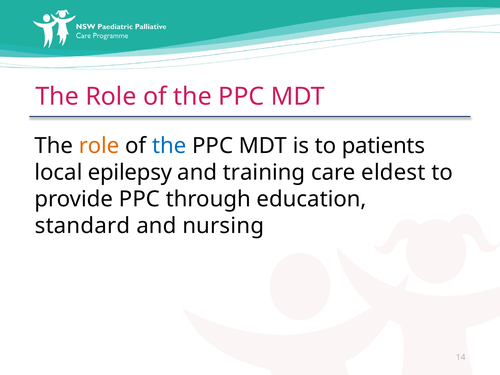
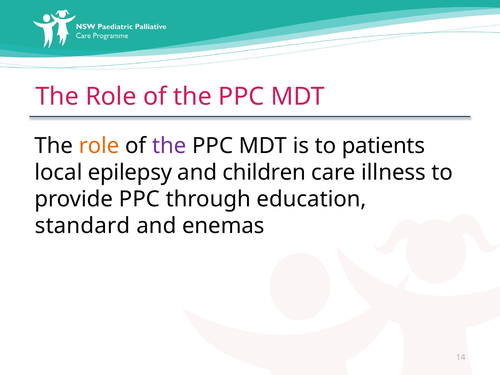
the colour: blue -> purple (169, 146)
training: training -> children (264, 173)
eldest: eldest -> illness (394, 173)
nursing: nursing -> enemas (223, 226)
